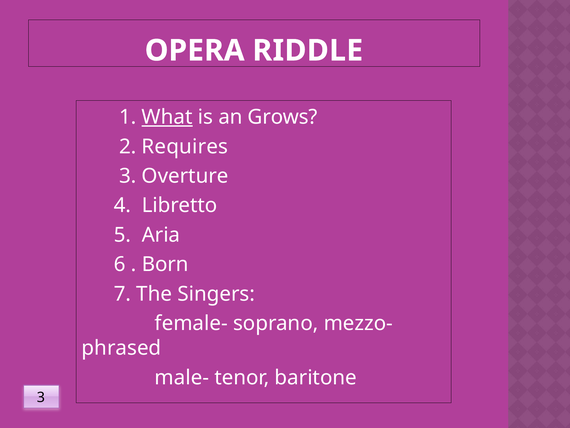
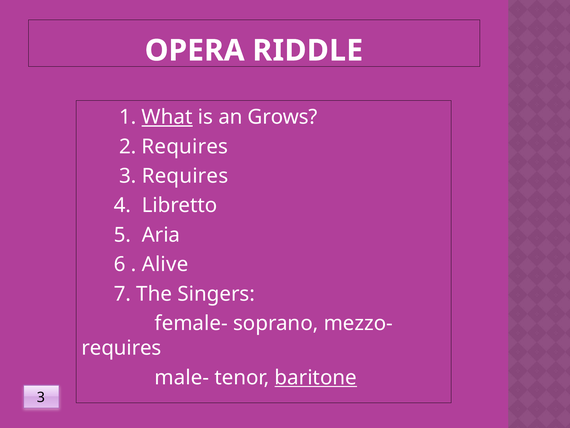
3 Overture: Overture -> Requires (185, 176)
Born: Born -> Alive (165, 264)
phrased: phrased -> requires (122, 348)
baritone underline: none -> present (316, 377)
